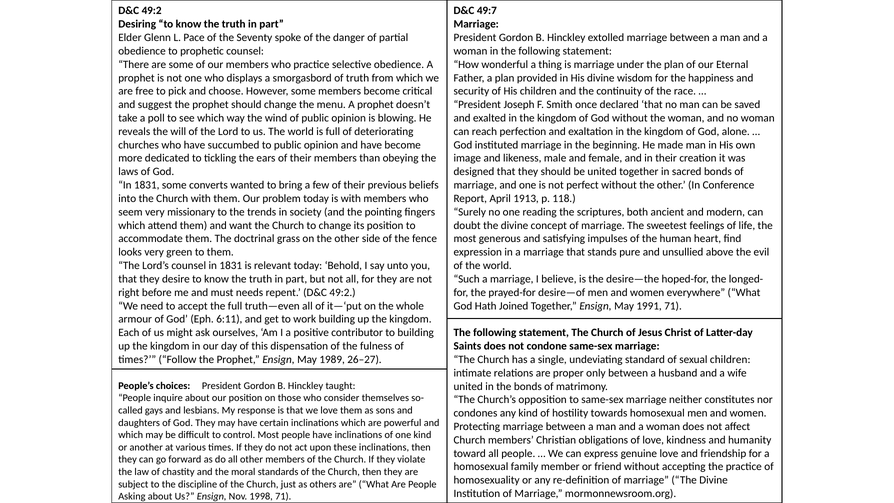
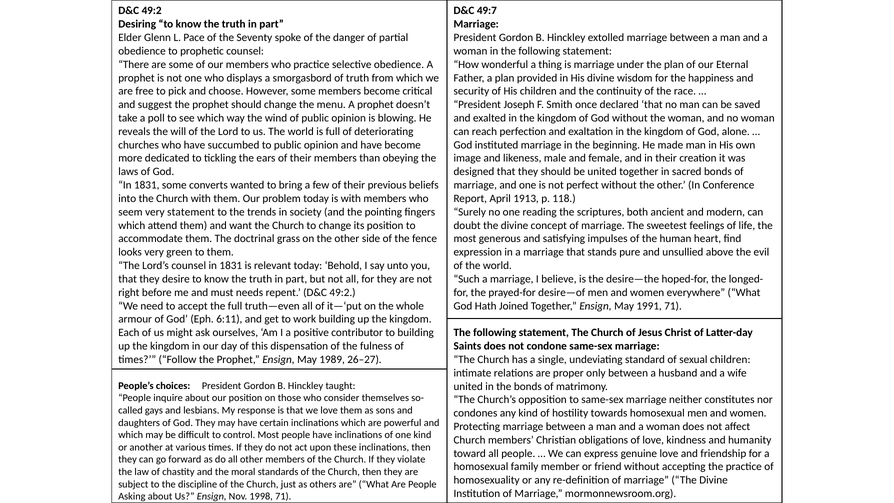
very missionary: missionary -> statement (191, 212)
